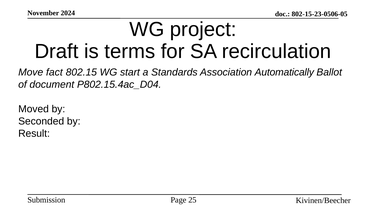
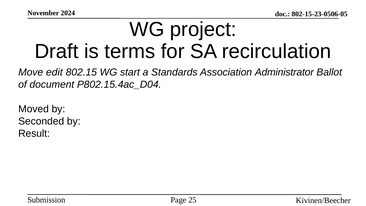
fact: fact -> edit (54, 72)
Automatically: Automatically -> Administrator (284, 72)
